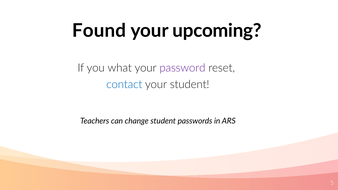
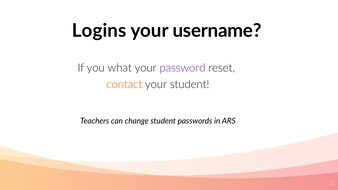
Found: Found -> Logins (99, 31)
upcoming: upcoming -> username (217, 31)
contact colour: blue -> orange (124, 84)
